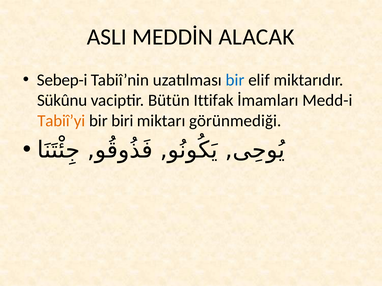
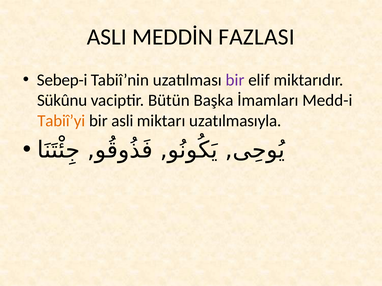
ALACAK: ALACAK -> FAZLASI (257, 37)
bir colour: blue -> purple (235, 80)
Ittifak: Ittifak -> Başka (214, 101)
bir biri: biri -> asli (122, 121)
görünmediği: görünmediği -> uzatılmasıyla (235, 121)
